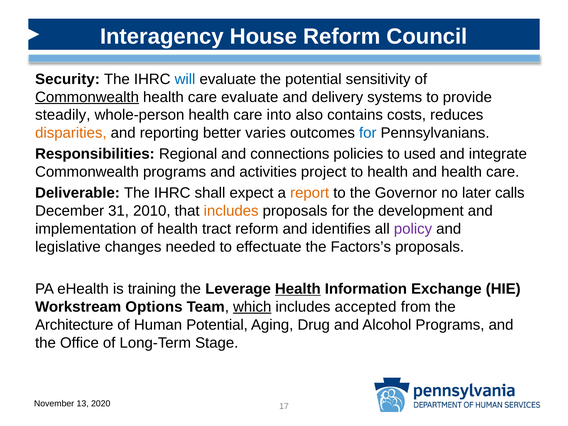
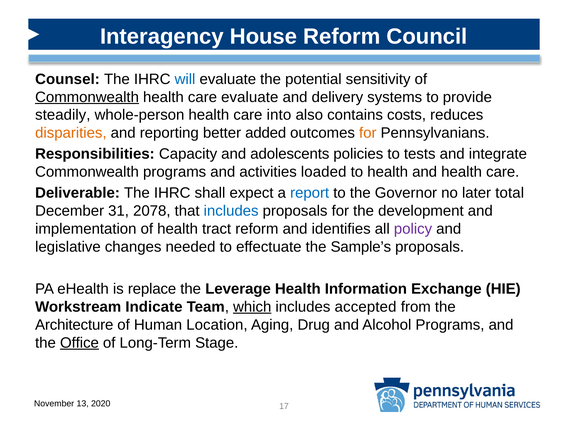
Security: Security -> Counsel (67, 79)
varies: varies -> added (266, 133)
for colour: blue -> orange (368, 133)
Regional: Regional -> Capacity (188, 154)
connections: connections -> adolescents (290, 154)
used: used -> tests (420, 154)
project: project -> loaded (324, 172)
report colour: orange -> blue (310, 193)
calls: calls -> total (510, 193)
2010: 2010 -> 2078 (152, 211)
includes colour: orange -> blue (231, 211)
Factors’s: Factors’s -> Sample’s (361, 247)
training: training -> replace (152, 289)
Health underline: present -> none (298, 289)
Options: Options -> Indicate (154, 307)
Human Potential: Potential -> Location (217, 325)
Office underline: none -> present (79, 343)
